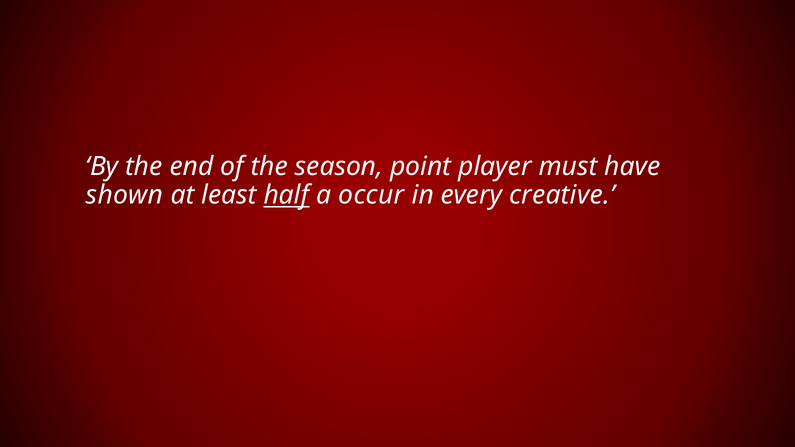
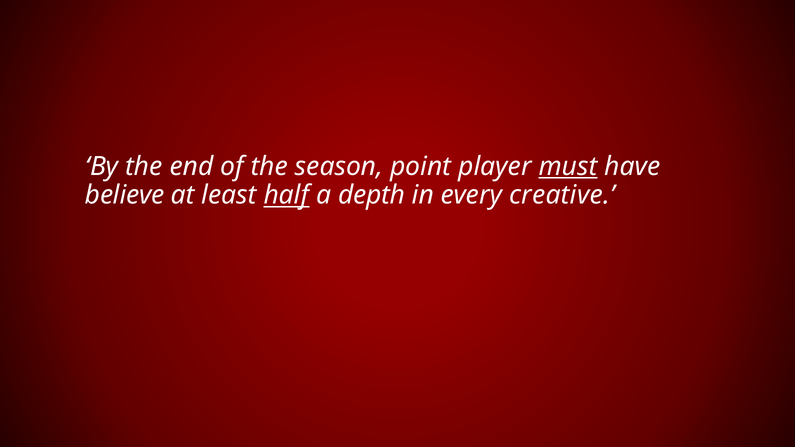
must underline: none -> present (568, 167)
shown: shown -> believe (125, 195)
occur: occur -> depth (372, 195)
